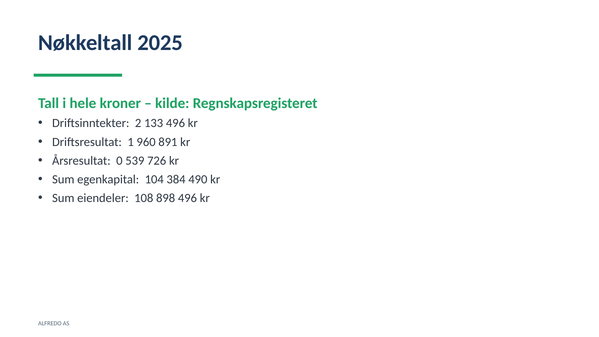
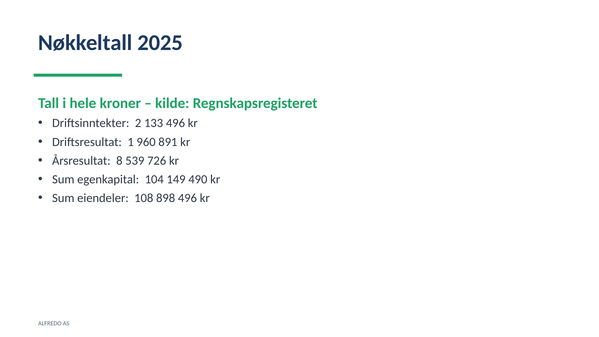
0: 0 -> 8 (119, 161)
384: 384 -> 149 (176, 179)
